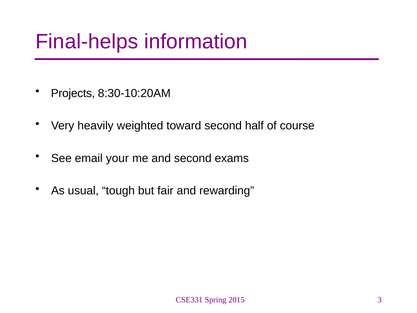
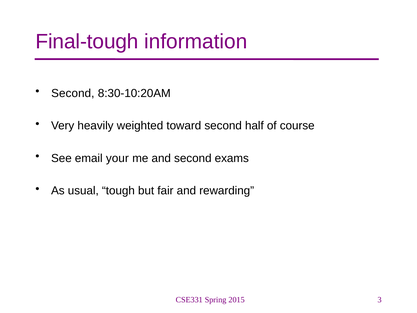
Final-helps: Final-helps -> Final-tough (87, 41)
Projects: Projects -> Second (73, 93)
